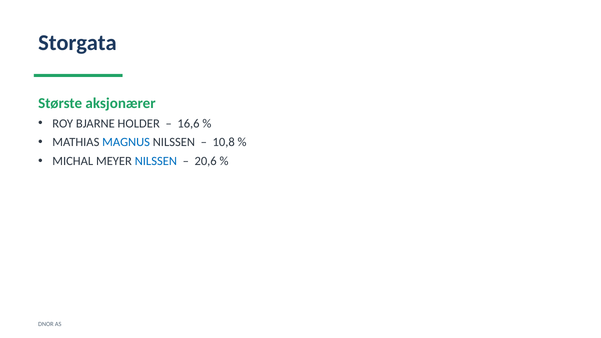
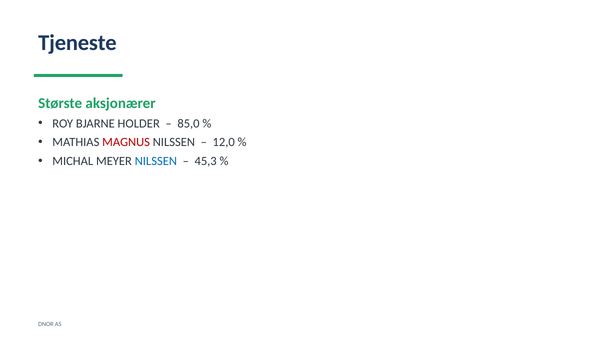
Storgata: Storgata -> Tjeneste (77, 43)
16,6: 16,6 -> 85,0 (189, 124)
MAGNUS colour: blue -> red (126, 142)
10,8: 10,8 -> 12,0 (224, 142)
20,6: 20,6 -> 45,3 (206, 161)
